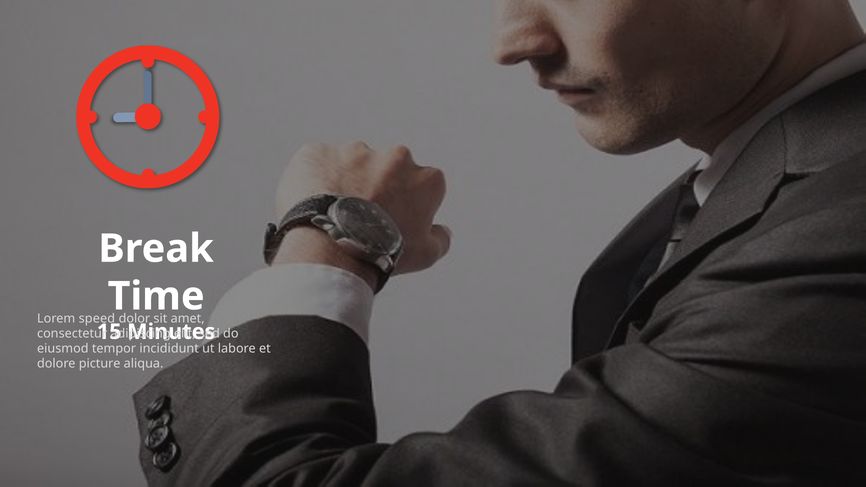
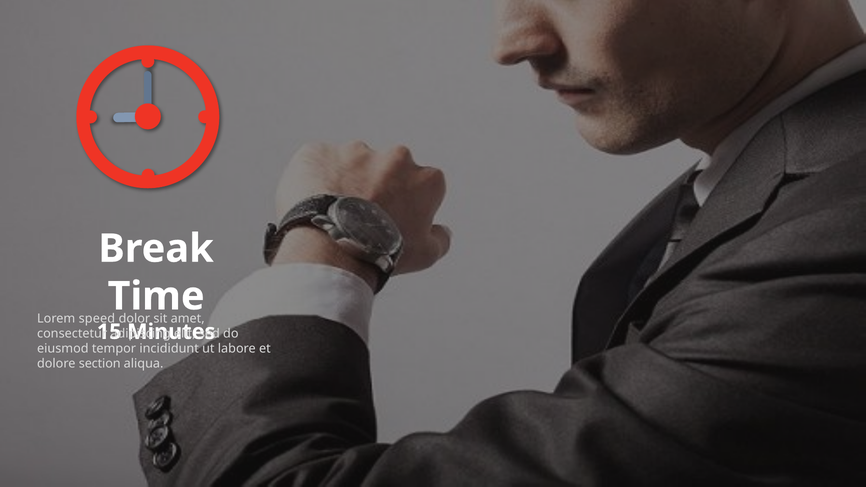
picture: picture -> section (100, 364)
